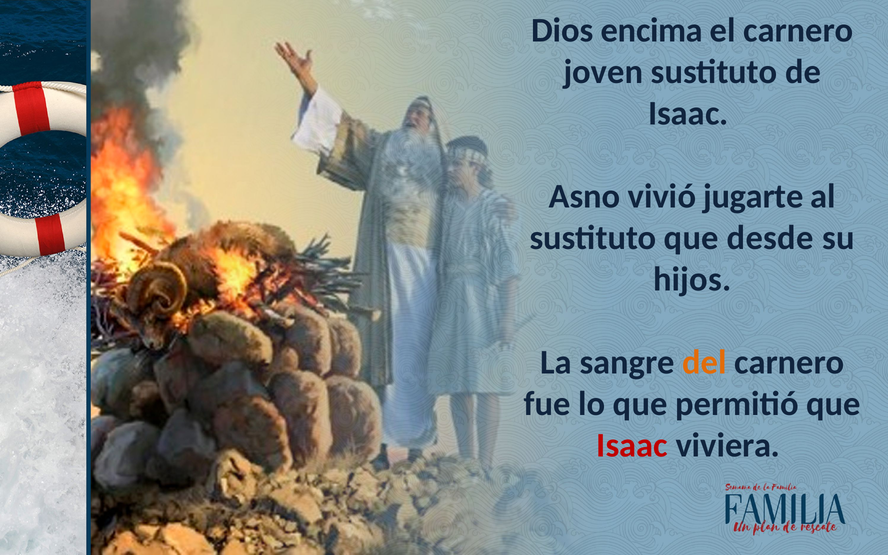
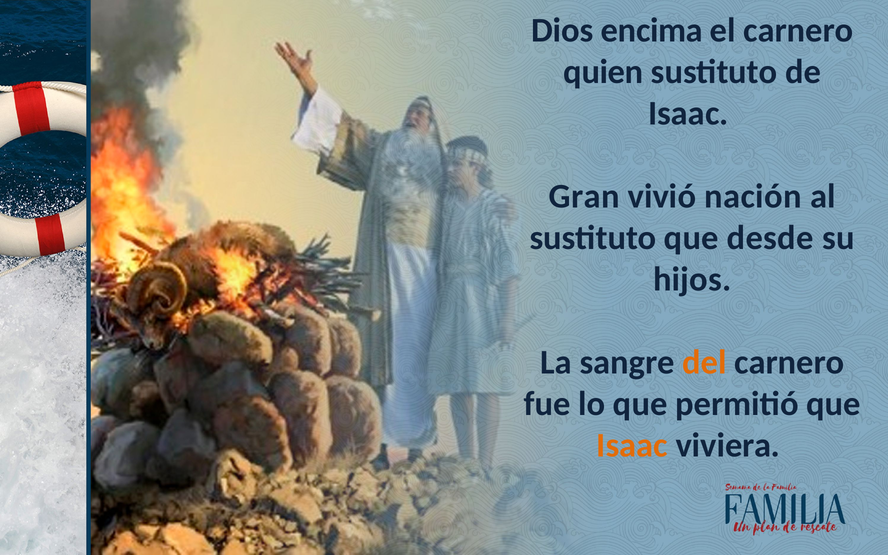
joven: joven -> quien (603, 72)
Asno: Asno -> Gran (584, 196)
jugarte: jugarte -> nación (753, 196)
Isaac colour: red -> orange (632, 445)
